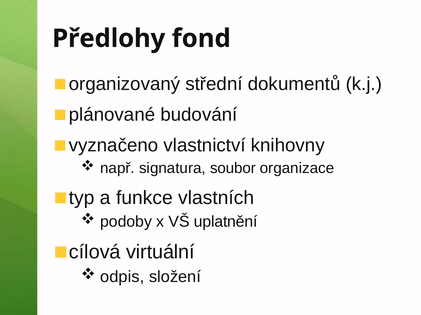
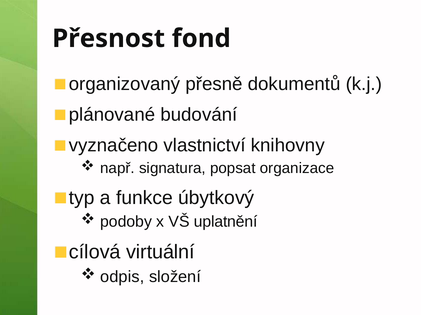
Předlohy: Předlohy -> Přesnost (109, 39)
střední: střední -> přesně (214, 84)
soubor: soubor -> popsat (233, 169)
vlastních: vlastních -> úbytkový (216, 198)
